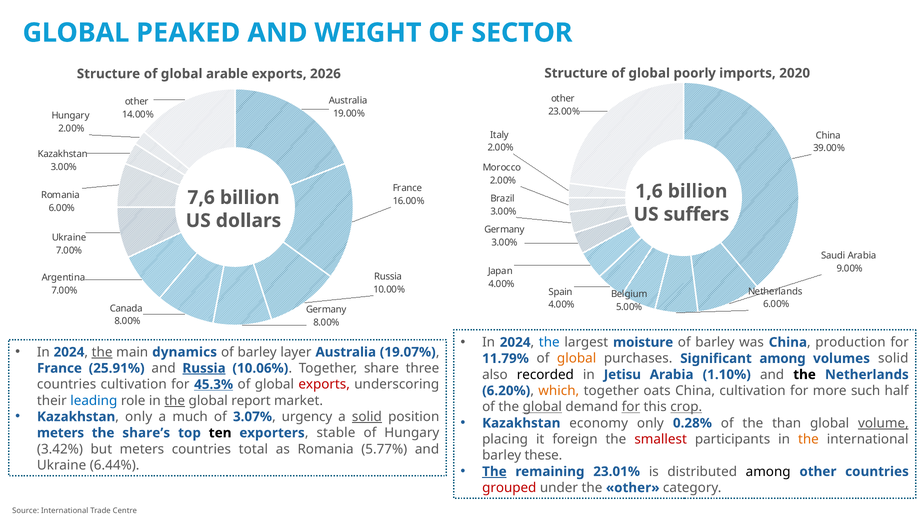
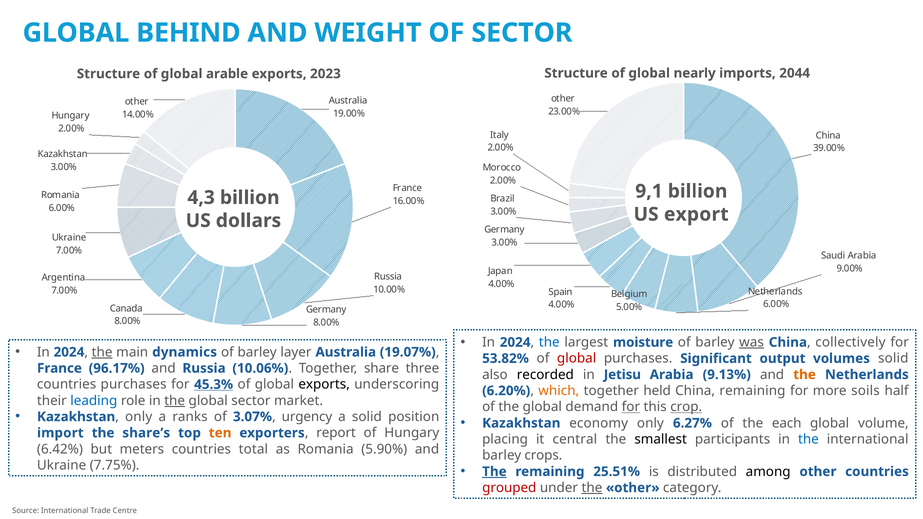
PEAKED: PEAKED -> BEHIND (188, 33)
2026: 2026 -> 2023 (325, 74)
poorly: poorly -> nearly (695, 73)
2020: 2020 -> 2044 (795, 73)
1,6: 1,6 -> 9,1 (649, 191)
7,6: 7,6 -> 4,3 (201, 198)
suffers: suffers -> export (696, 214)
was underline: none -> present (752, 342)
production: production -> collectively (850, 342)
11.79%: 11.79% -> 53.82% (505, 359)
global colour: orange -> red (577, 359)
Significant among: among -> output (782, 359)
25.91%: 25.91% -> 96.17% (117, 368)
Russia underline: present -> none (204, 368)
1.10%: 1.10% -> 9.13% (727, 375)
the colour: black -> orange (805, 375)
countries cultivation: cultivation -> purchases (134, 385)
exports colour: red -> black (324, 385)
oats: oats -> held (657, 391)
China cultivation: cultivation -> remaining (752, 391)
such: such -> soils (865, 391)
global report: report -> sector (251, 401)
global underline: present -> none (542, 407)
much: much -> ranks (190, 417)
solid underline: present -> none (367, 417)
0.28%: 0.28% -> 6.27% (692, 423)
than: than -> each (787, 423)
volume underline: present -> none (883, 423)
meters: meters -> import (60, 433)
ten colour: black -> orange (220, 433)
stable: stable -> report (336, 433)
foreign: foreign -> central (575, 439)
smallest colour: red -> black (661, 439)
the colour: orange -> blue (808, 439)
3.42%: 3.42% -> 6.42% (60, 449)
5.77%: 5.77% -> 5.90% (384, 449)
these: these -> crops (543, 456)
6.44%: 6.44% -> 7.75% (115, 465)
23.01%: 23.01% -> 25.51% (617, 472)
the underline: none -> present (592, 488)
